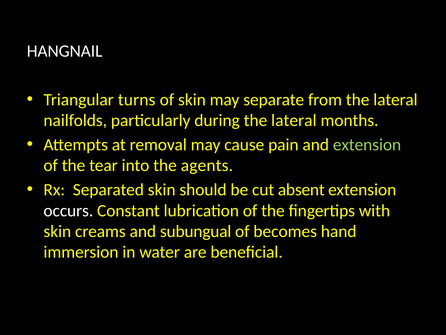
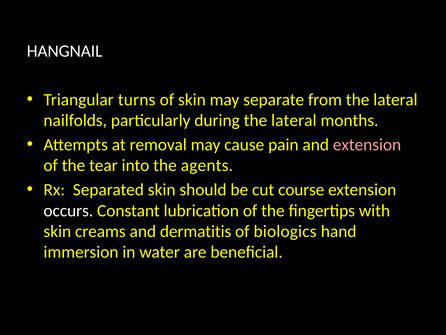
extension colour: light green -> pink (367, 145)
absent: absent -> course (301, 190)
subungual: subungual -> dermatitis (196, 231)
becomes: becomes -> biologics (285, 231)
